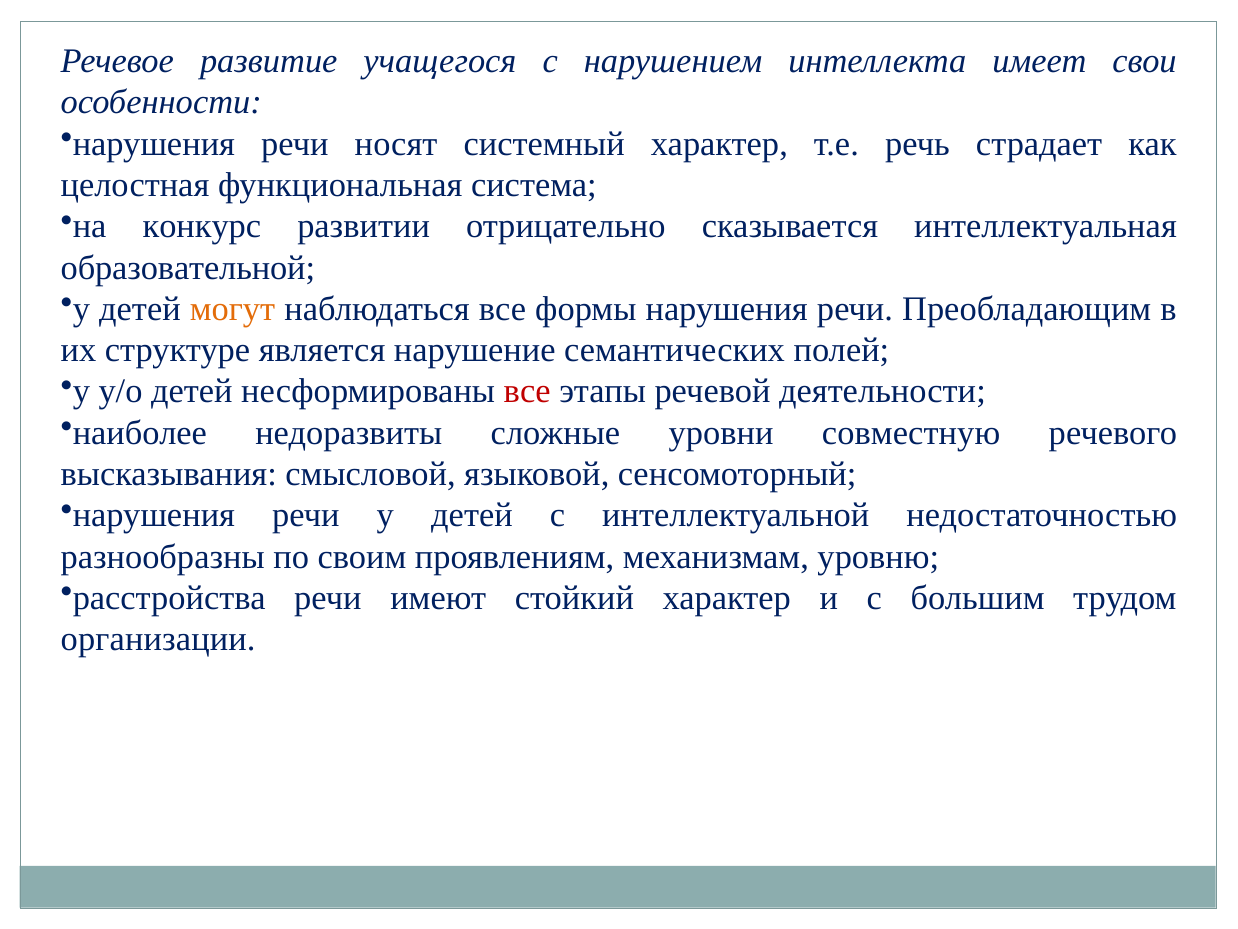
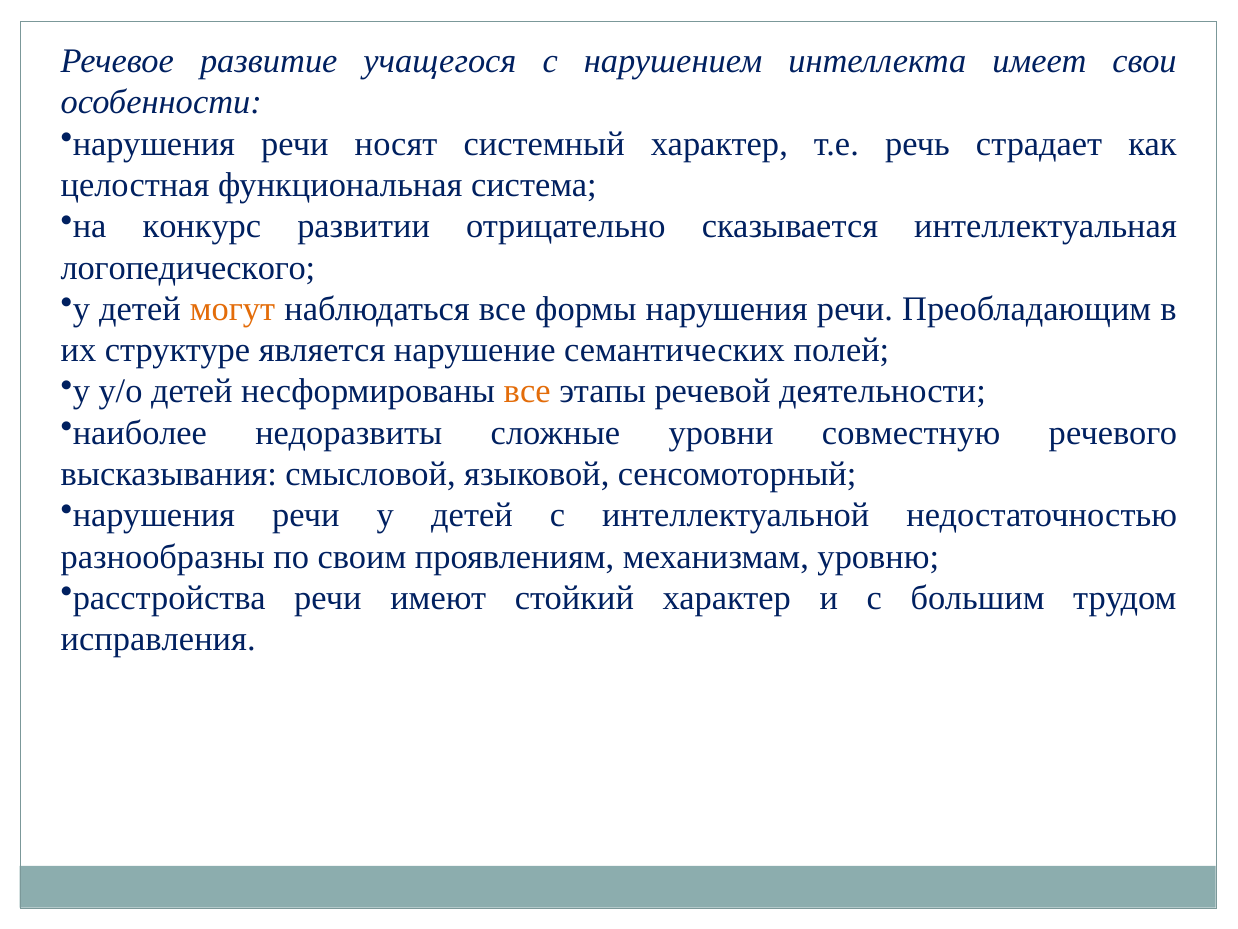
образовательной: образовательной -> логопедического (188, 268)
все colour: red -> orange (527, 391)
организации: организации -> исправления (158, 639)
